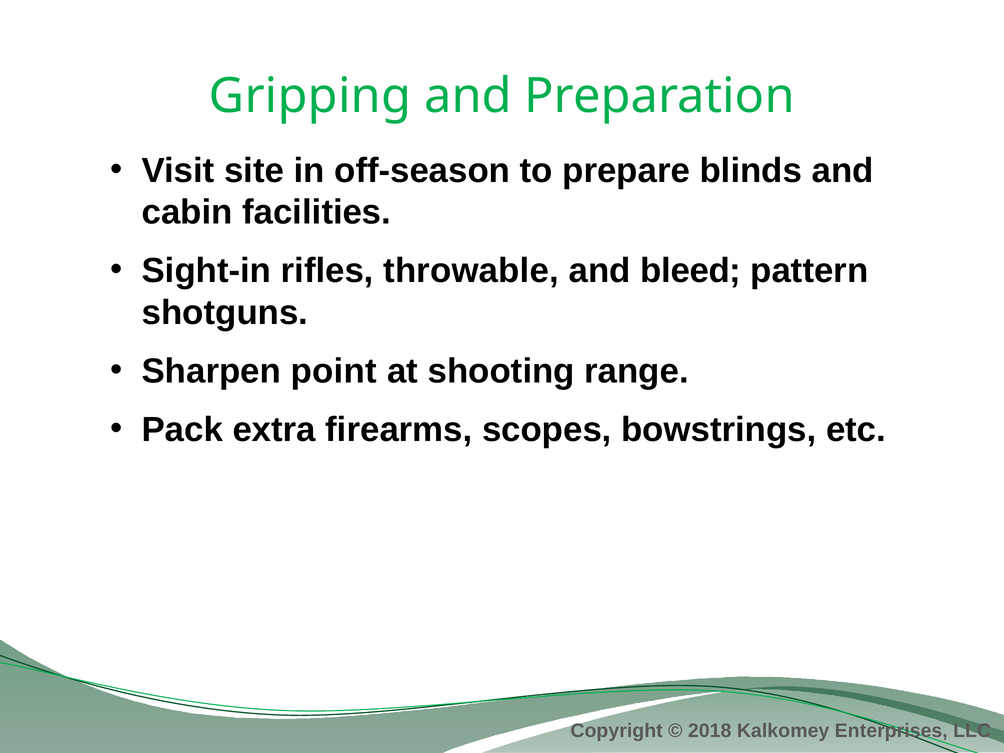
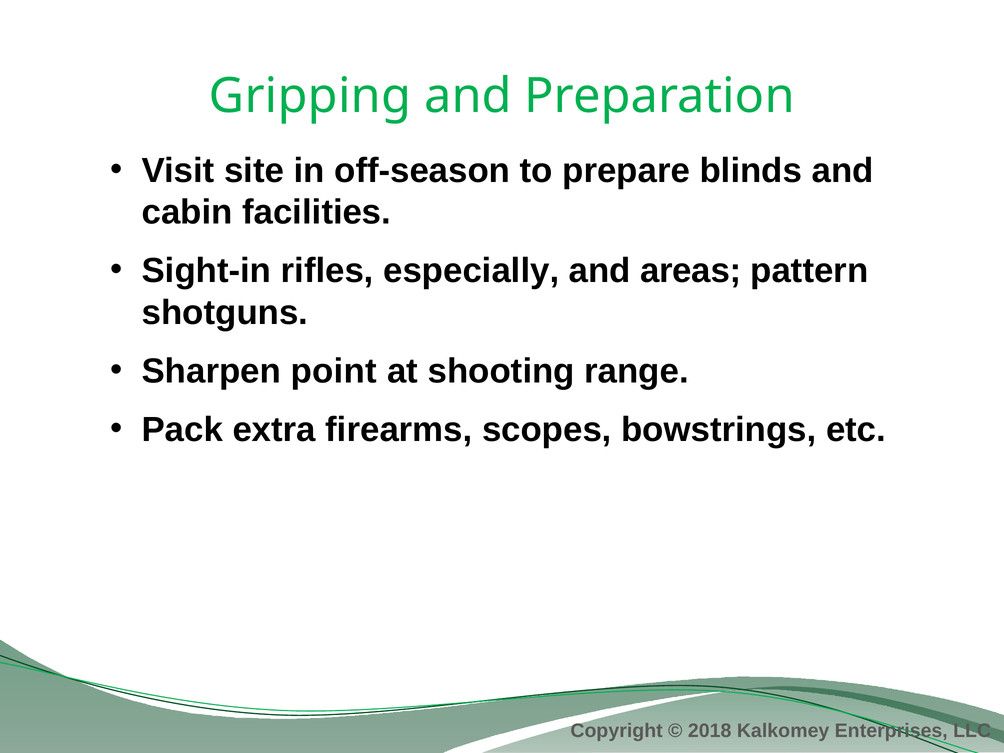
throwable: throwable -> especially (471, 271)
bleed: bleed -> areas (691, 271)
